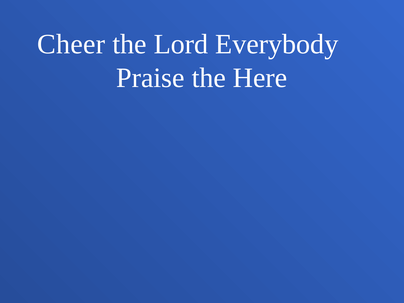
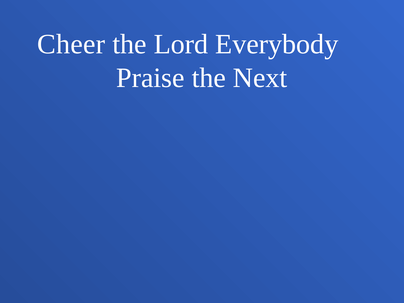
Here: Here -> Next (260, 78)
